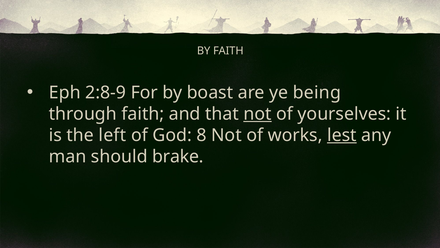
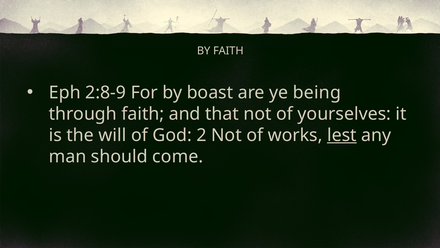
not underline: present -> none (258, 114)
left: left -> will (112, 135)
8: 8 -> 2 (202, 135)
brake: brake -> come (178, 156)
